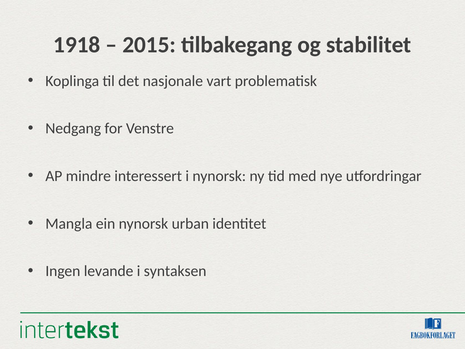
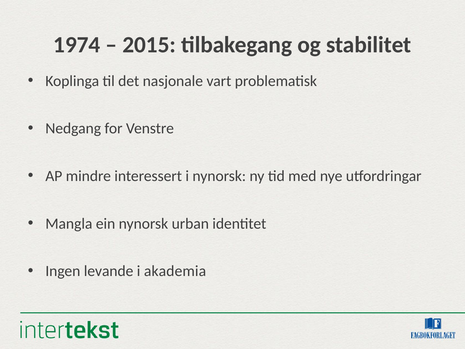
1918: 1918 -> 1974 (77, 45)
syntaksen: syntaksen -> akademia (175, 271)
